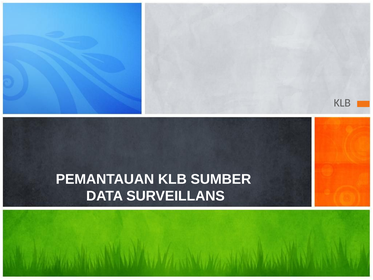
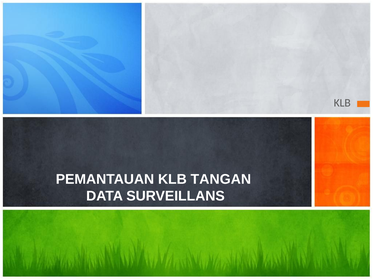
SUMBER: SUMBER -> TANGAN (221, 179)
